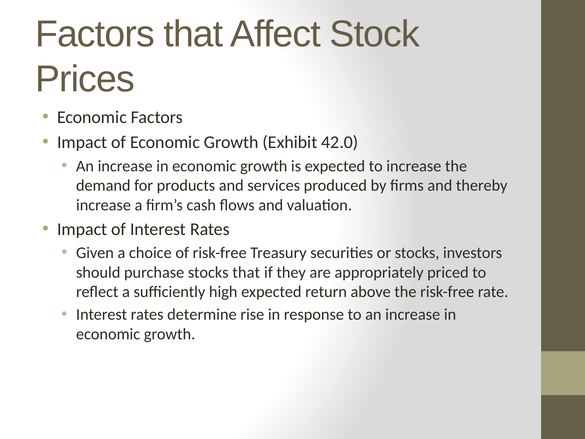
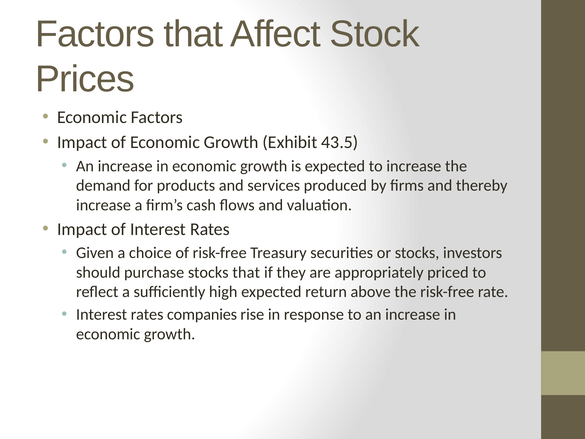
42.0: 42.0 -> 43.5 (340, 142)
determine: determine -> companies (202, 314)
